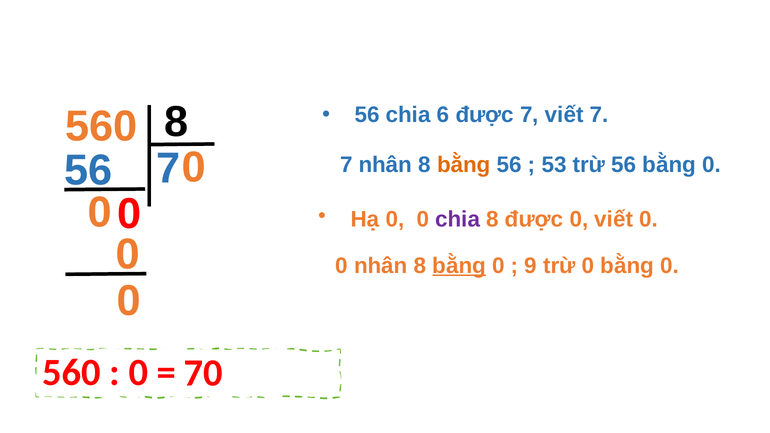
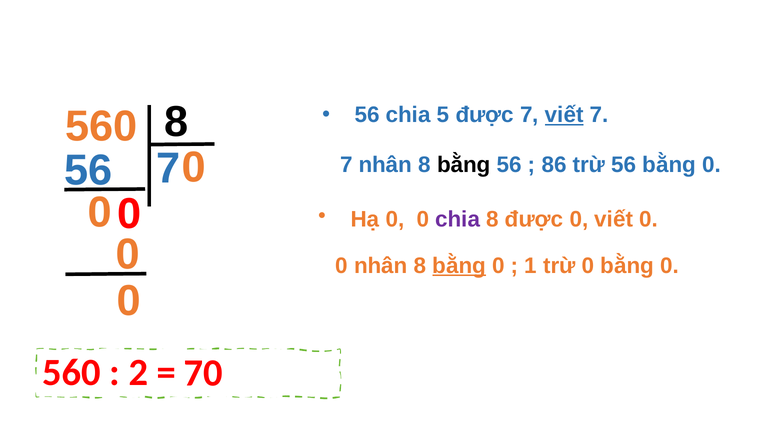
6: 6 -> 5 (443, 115)
viết underline: none -> present (564, 115)
bằng colour: orange -> black (464, 165)
53: 53 -> 86 (554, 165)
9: 9 -> 1 (531, 266)
0: 0 -> 2 (138, 373)
